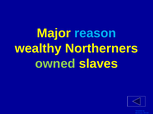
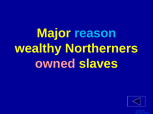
owned colour: light green -> pink (55, 64)
